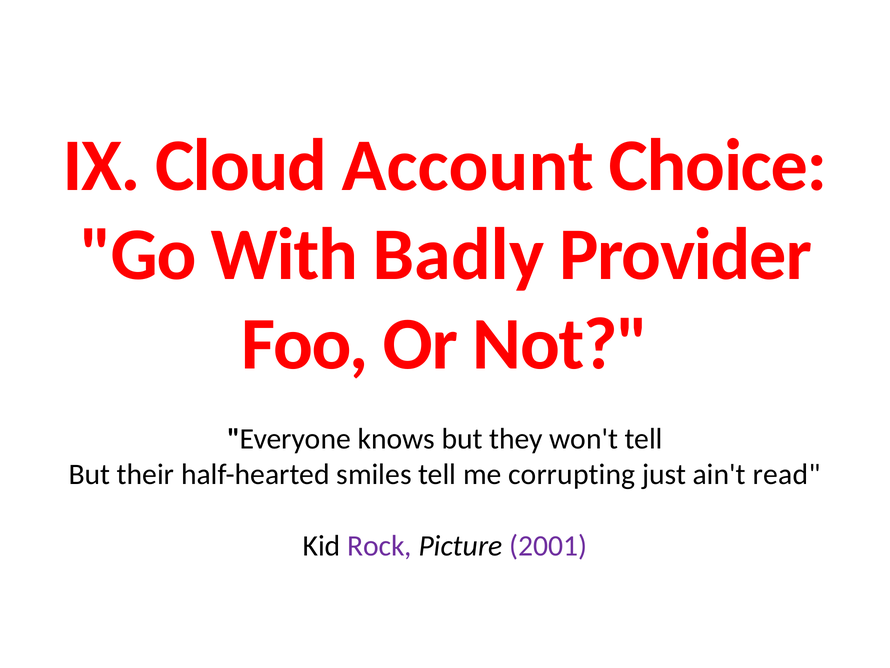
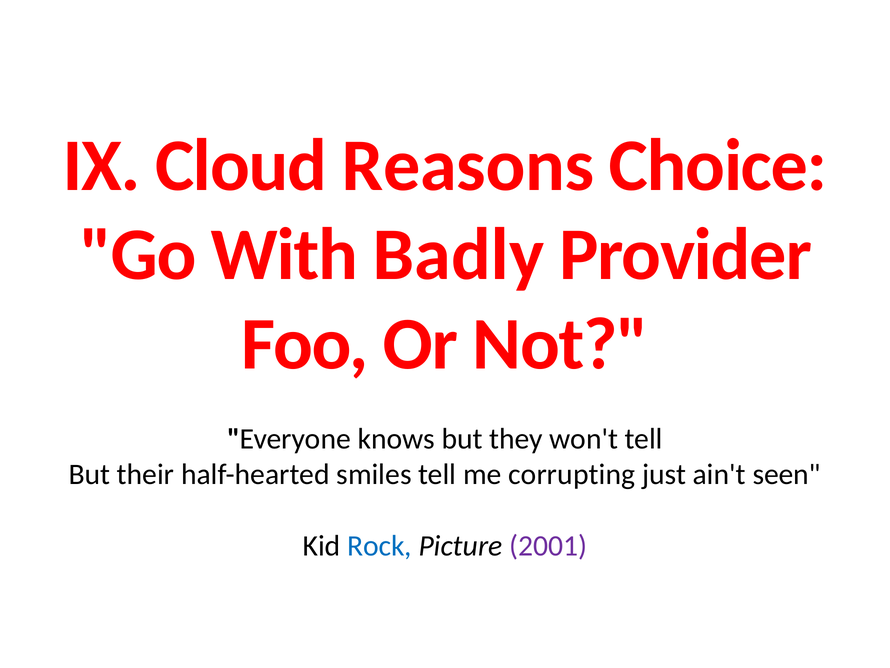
Account: Account -> Reasons (468, 166)
read: read -> seen (787, 474)
Rock colour: purple -> blue (380, 545)
